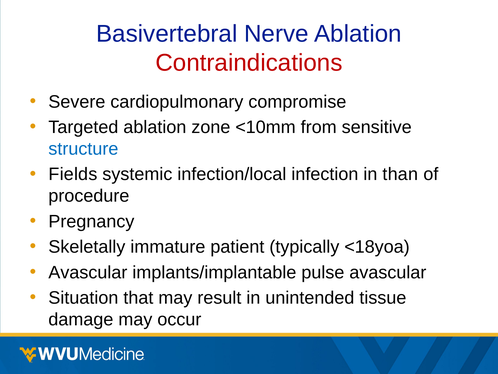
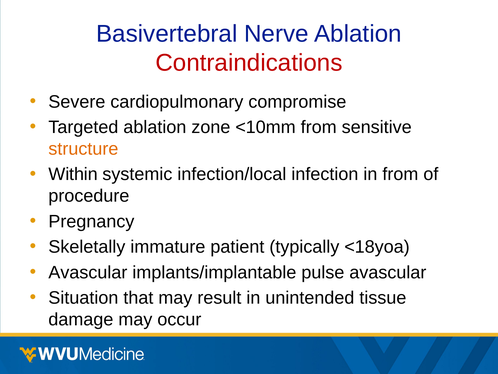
structure colour: blue -> orange (84, 149)
Fields: Fields -> Within (73, 174)
in than: than -> from (400, 174)
